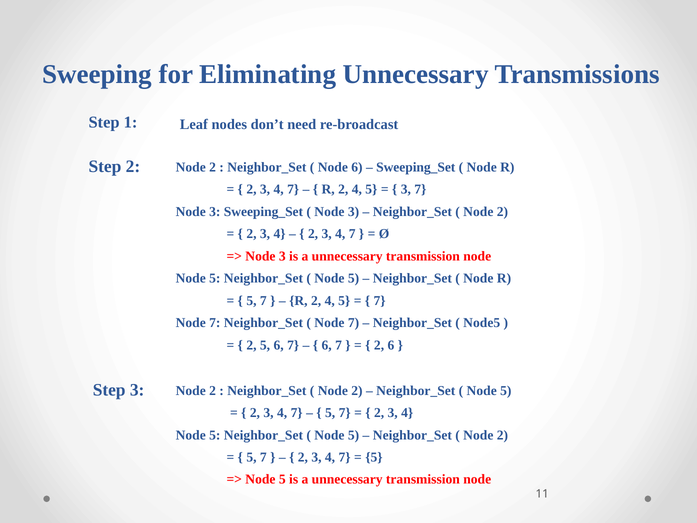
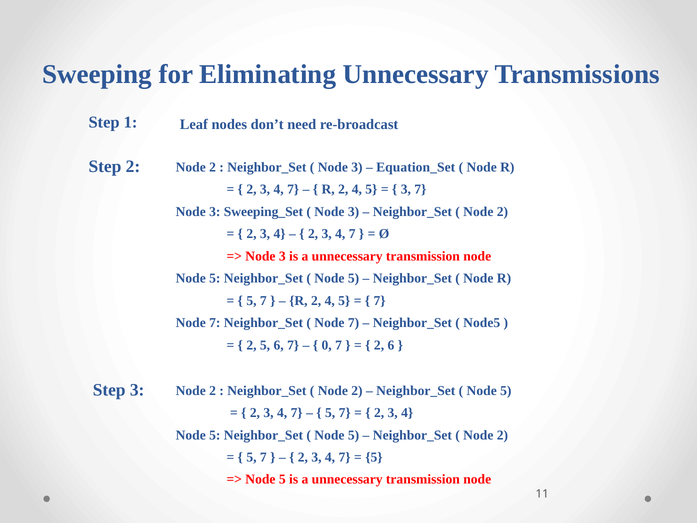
6: 6 -> 3 (357, 167)
Sweeping_Set: Sweeping_Set -> Equation_Set (416, 167)
6: 6 -> 0 (327, 345)
